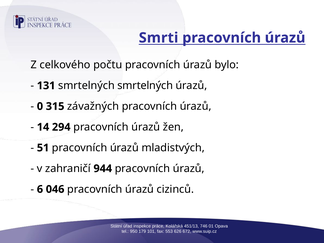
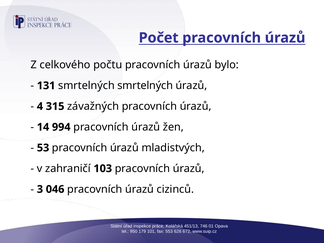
Smrti: Smrti -> Počet (159, 38)
0: 0 -> 4 (40, 106)
294: 294 -> 994 (61, 127)
51: 51 -> 53 (43, 148)
944: 944 -> 103 (103, 169)
6: 6 -> 3 (40, 189)
